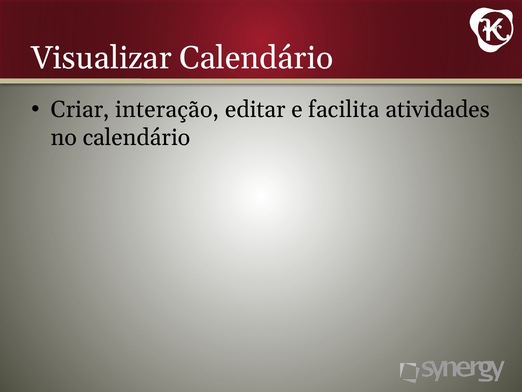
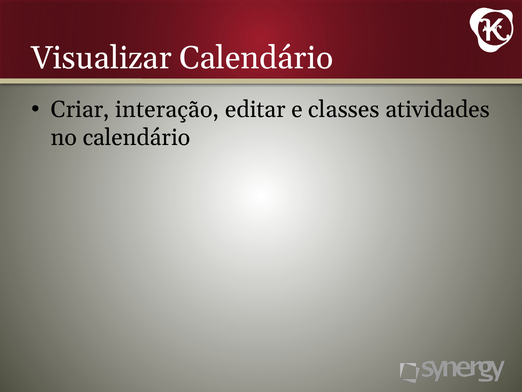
facilita: facilita -> classes (344, 110)
